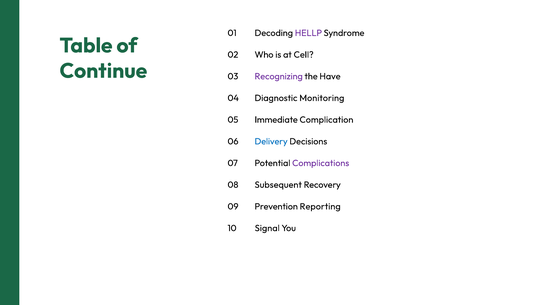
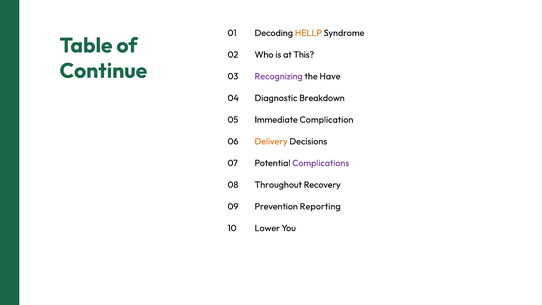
HELLP colour: purple -> orange (308, 33)
Cell: Cell -> This (304, 55)
Monitoring: Monitoring -> Breakdown (322, 98)
Delivery colour: blue -> orange (271, 141)
Subsequent: Subsequent -> Throughout (278, 185)
Signal: Signal -> Lower (267, 228)
